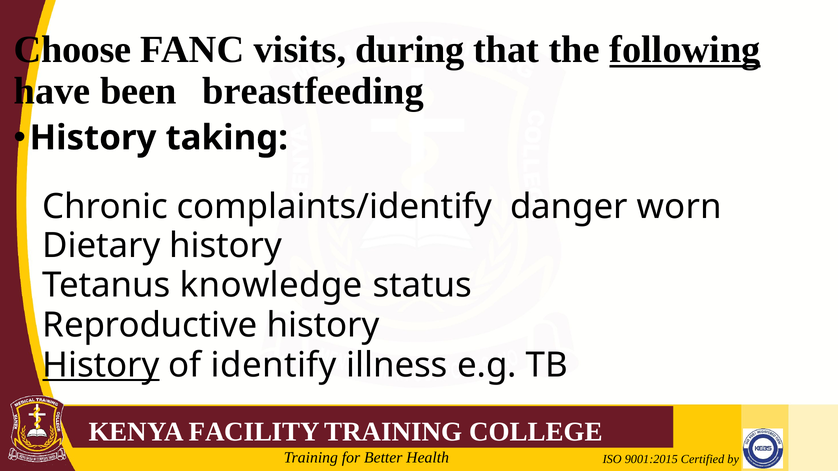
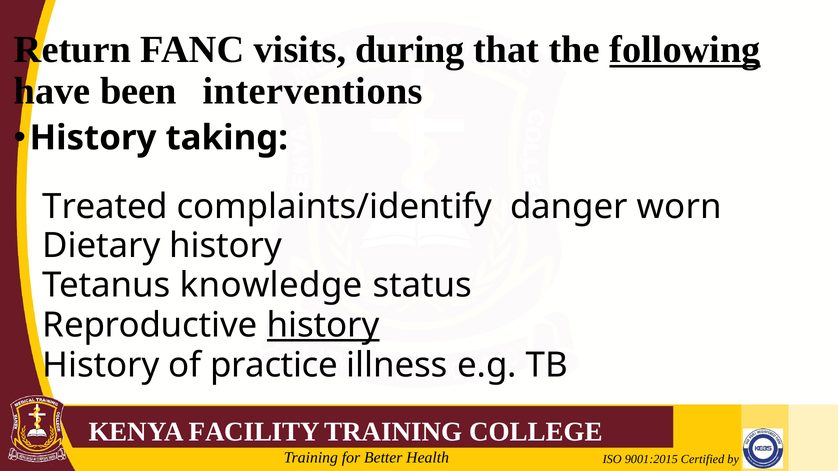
Choose: Choose -> Return (72, 50)
breastfeeding: breastfeeding -> interventions (313, 91)
Chronic: Chronic -> Treated (105, 207)
history underline: none -> present (323, 325)
History underline: present -> none (101, 365)
identify: identify -> practice (274, 365)
